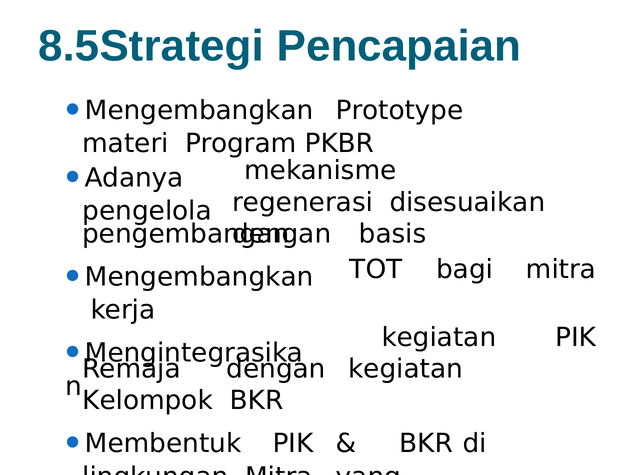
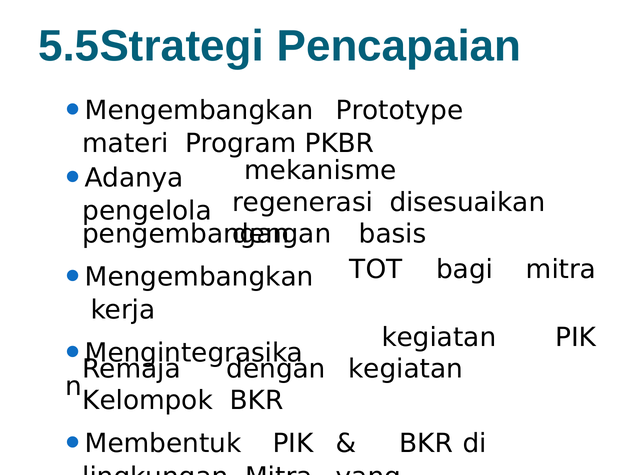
8.5Strategi: 8.5Strategi -> 5.5Strategi (151, 46)
